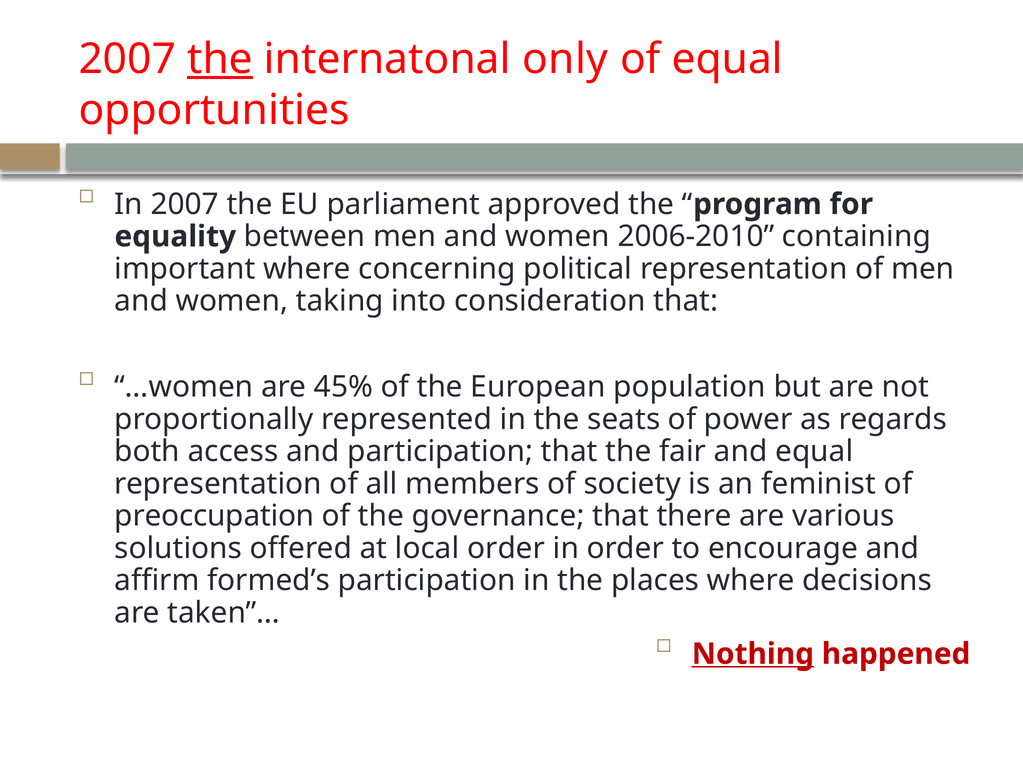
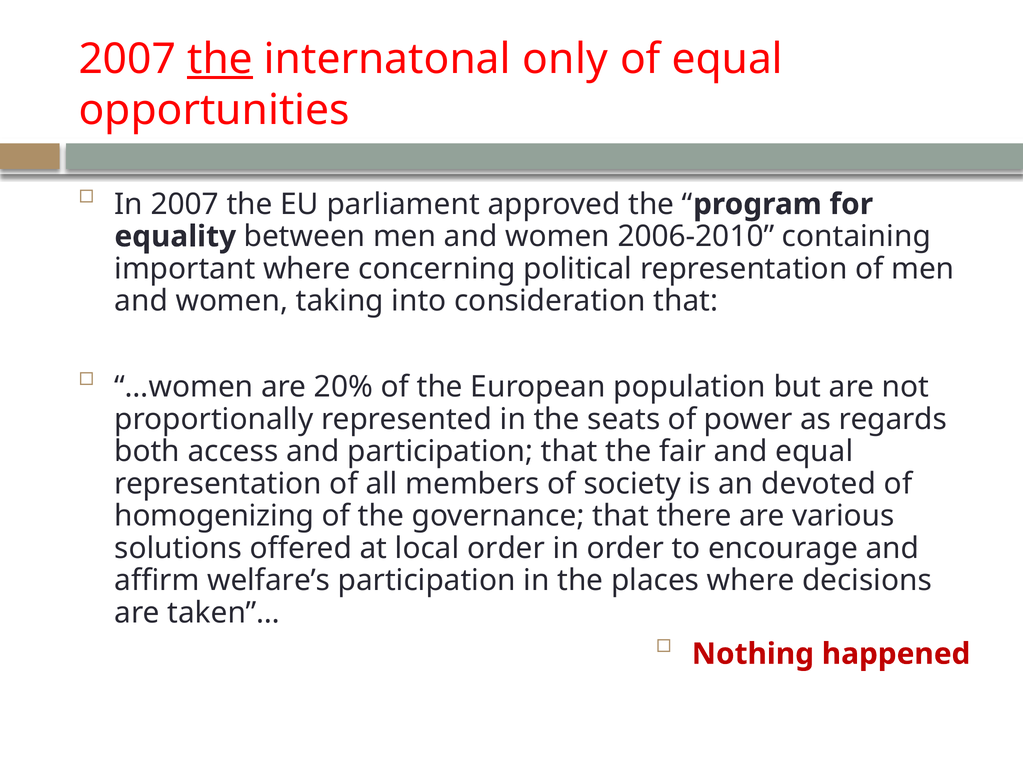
45%: 45% -> 20% (343, 387)
feminist: feminist -> devoted (819, 483)
preoccupation: preoccupation -> homogenizing (214, 516)
formed’s: formed’s -> welfare’s (269, 580)
Nothing underline: present -> none (753, 653)
